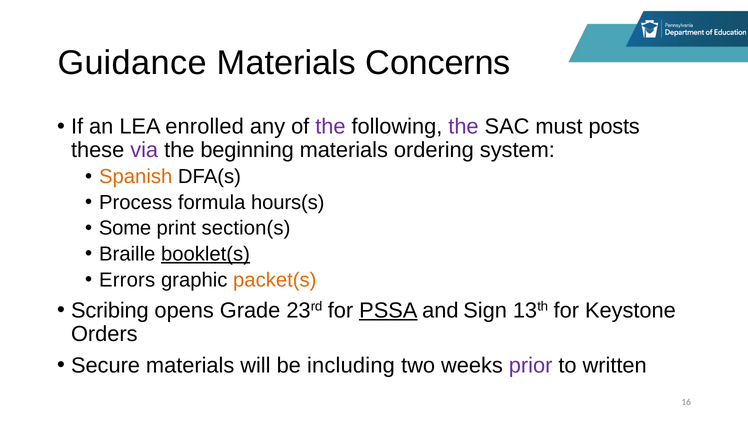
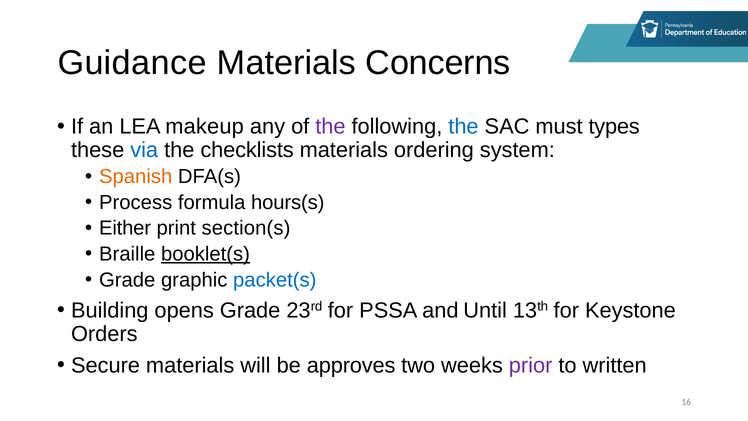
enrolled: enrolled -> makeup (205, 126)
the colour: purple -> blue (463, 126)
posts: posts -> types (614, 126)
via colour: purple -> blue (144, 150)
beginning: beginning -> checklists (247, 150)
Some: Some -> Either (125, 228)
Errors: Errors -> Grade (127, 280)
packet(s colour: orange -> blue (275, 280)
Scribing: Scribing -> Building (110, 310)
PSSA underline: present -> none (388, 310)
Sign: Sign -> Until (485, 310)
including: including -> approves (351, 365)
